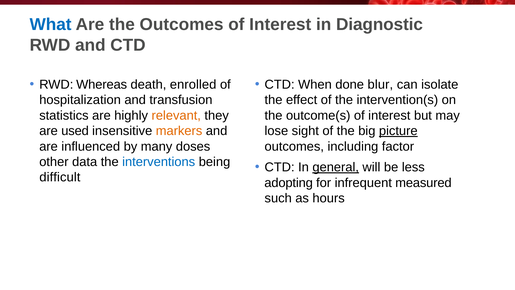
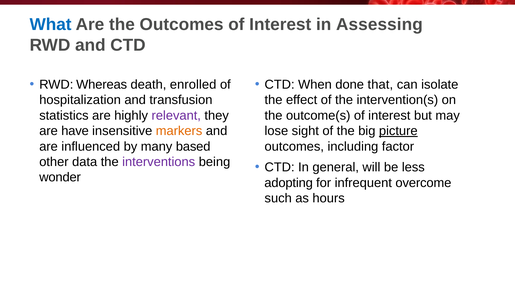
Diagnostic: Diagnostic -> Assessing (379, 24)
blur: blur -> that (380, 84)
relevant colour: orange -> purple (176, 115)
used: used -> have (75, 131)
doses: doses -> based (193, 146)
interventions colour: blue -> purple (159, 162)
general underline: present -> none (336, 167)
difficult: difficult -> wonder (60, 177)
measured: measured -> overcome (423, 183)
